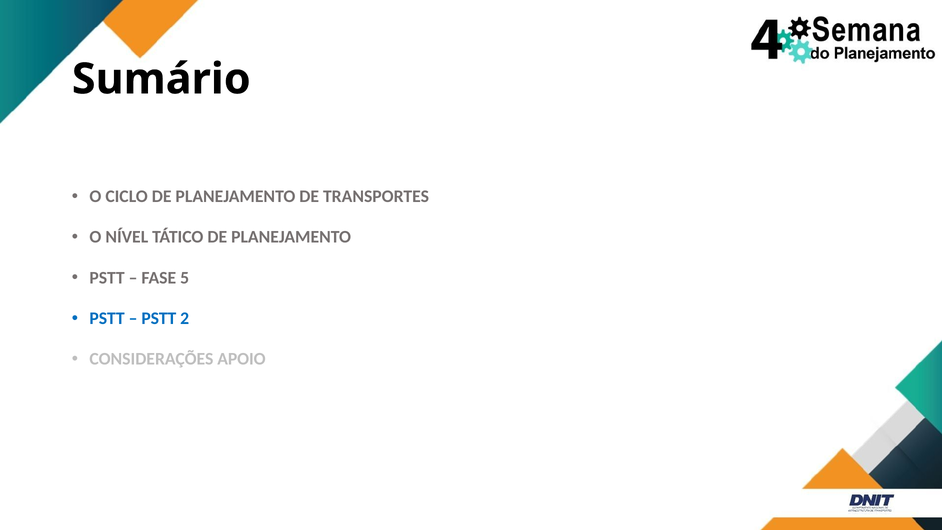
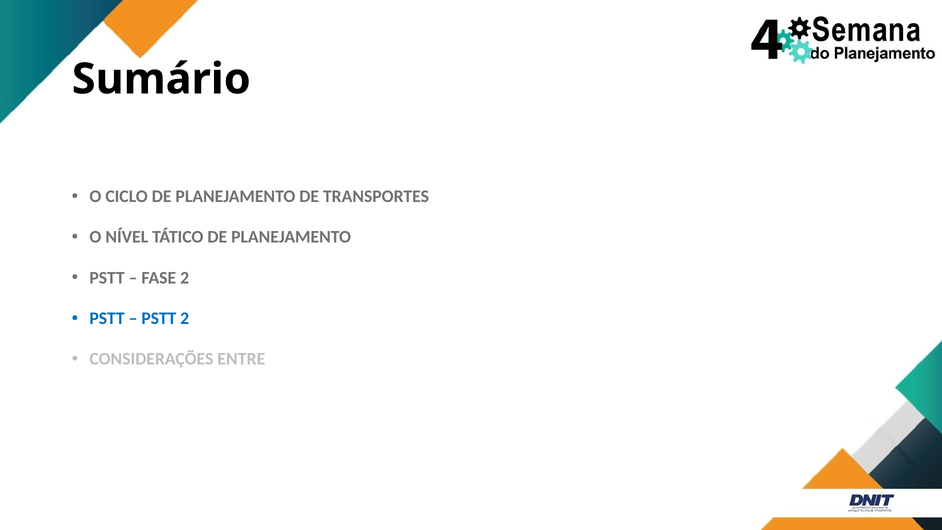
FASE 5: 5 -> 2 (185, 278)
APOIO: APOIO -> ENTRE (241, 359)
